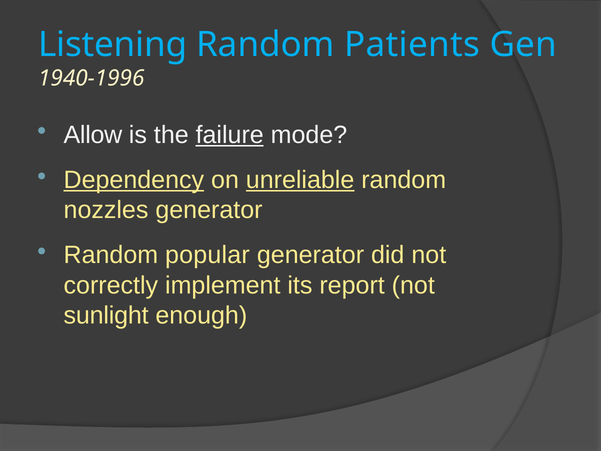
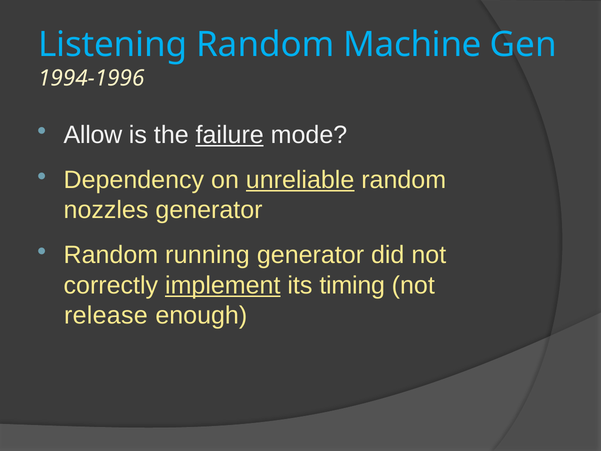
Patients: Patients -> Machine (413, 45)
1940-1996: 1940-1996 -> 1994-1996 (91, 78)
Dependency underline: present -> none (134, 180)
popular: popular -> running (207, 255)
implement underline: none -> present (223, 285)
report: report -> timing (352, 285)
sunlight: sunlight -> release (106, 315)
